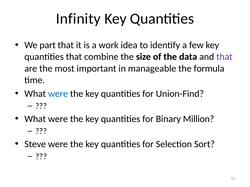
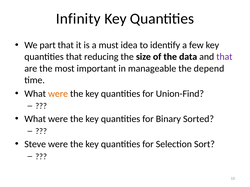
work: work -> must (109, 45)
combine: combine -> reducing (101, 57)
formula: formula -> depend (209, 69)
were colour: blue -> orange (58, 94)
Million: Million -> Sorted (198, 119)
